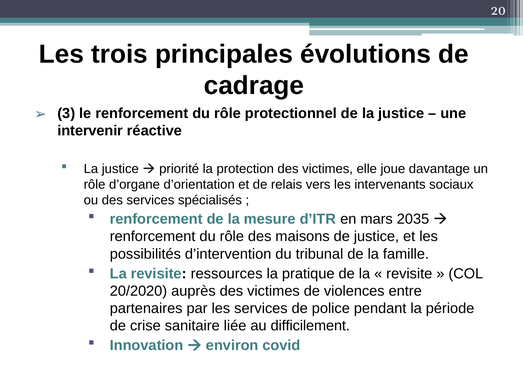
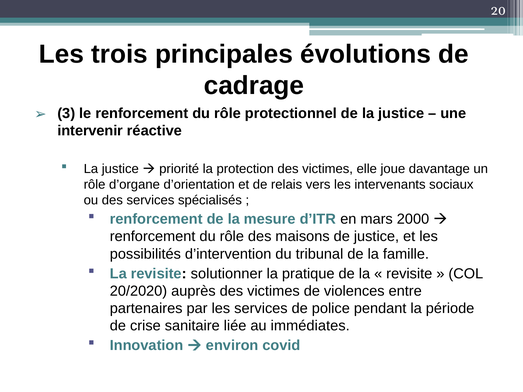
2035: 2035 -> 2000 (413, 219)
ressources: ressources -> solutionner (227, 274)
difficilement: difficilement -> immédiates (310, 326)
